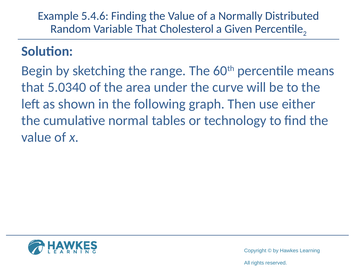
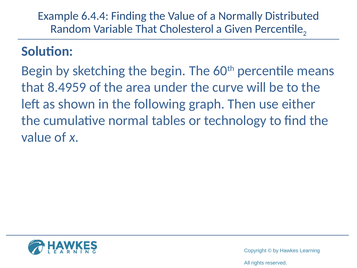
5.4.6: 5.4.6 -> 6.4.4 (95, 16)
the range: range -> begin (168, 71)
5.0340: 5.0340 -> 8.4959 (67, 87)
